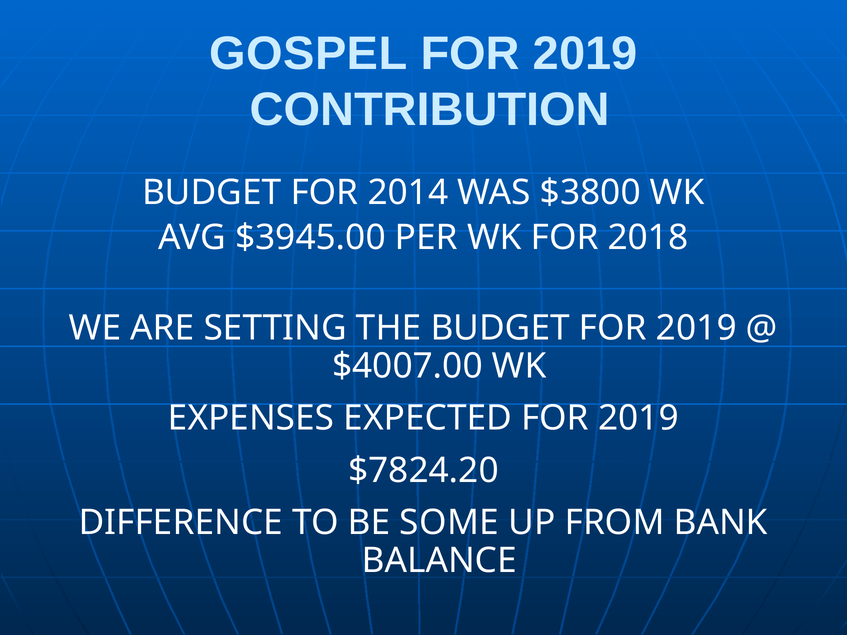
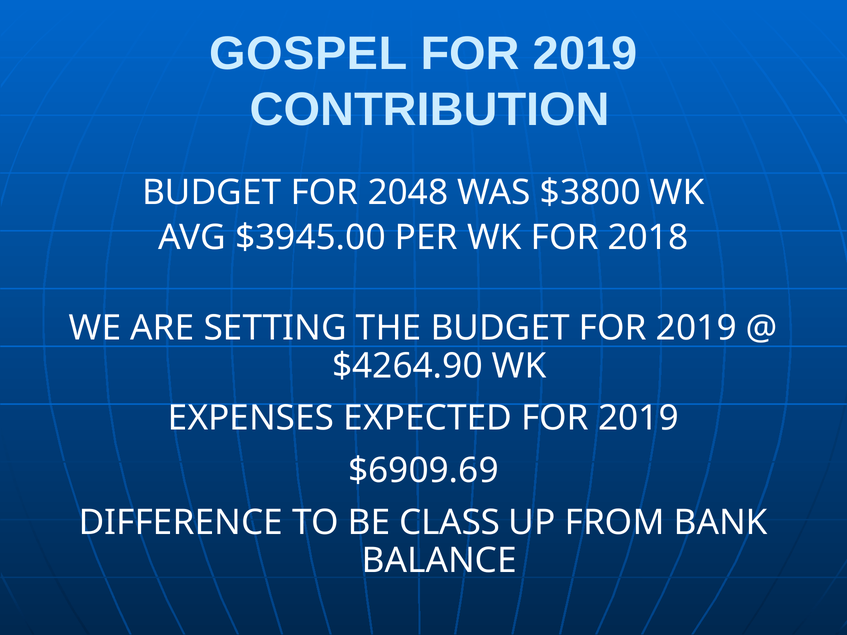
2014: 2014 -> 2048 (408, 192)
$4007.00: $4007.00 -> $4264.90 (407, 366)
$7824.20: $7824.20 -> $6909.69 (423, 471)
SOME: SOME -> CLASS (450, 523)
